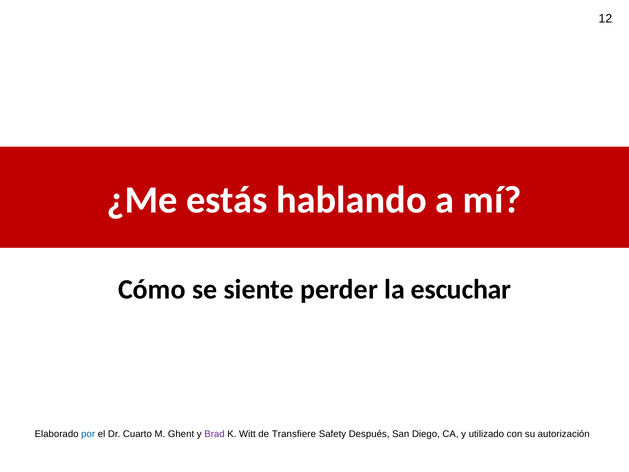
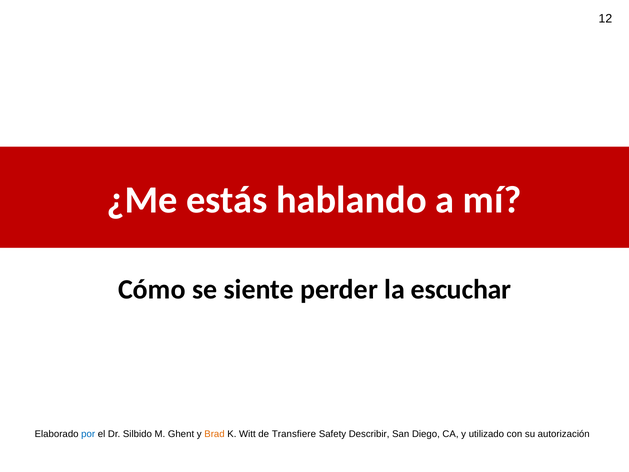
Cuarto: Cuarto -> Silbido (137, 434)
Brad colour: purple -> orange (215, 434)
Después: Después -> Describir (369, 434)
